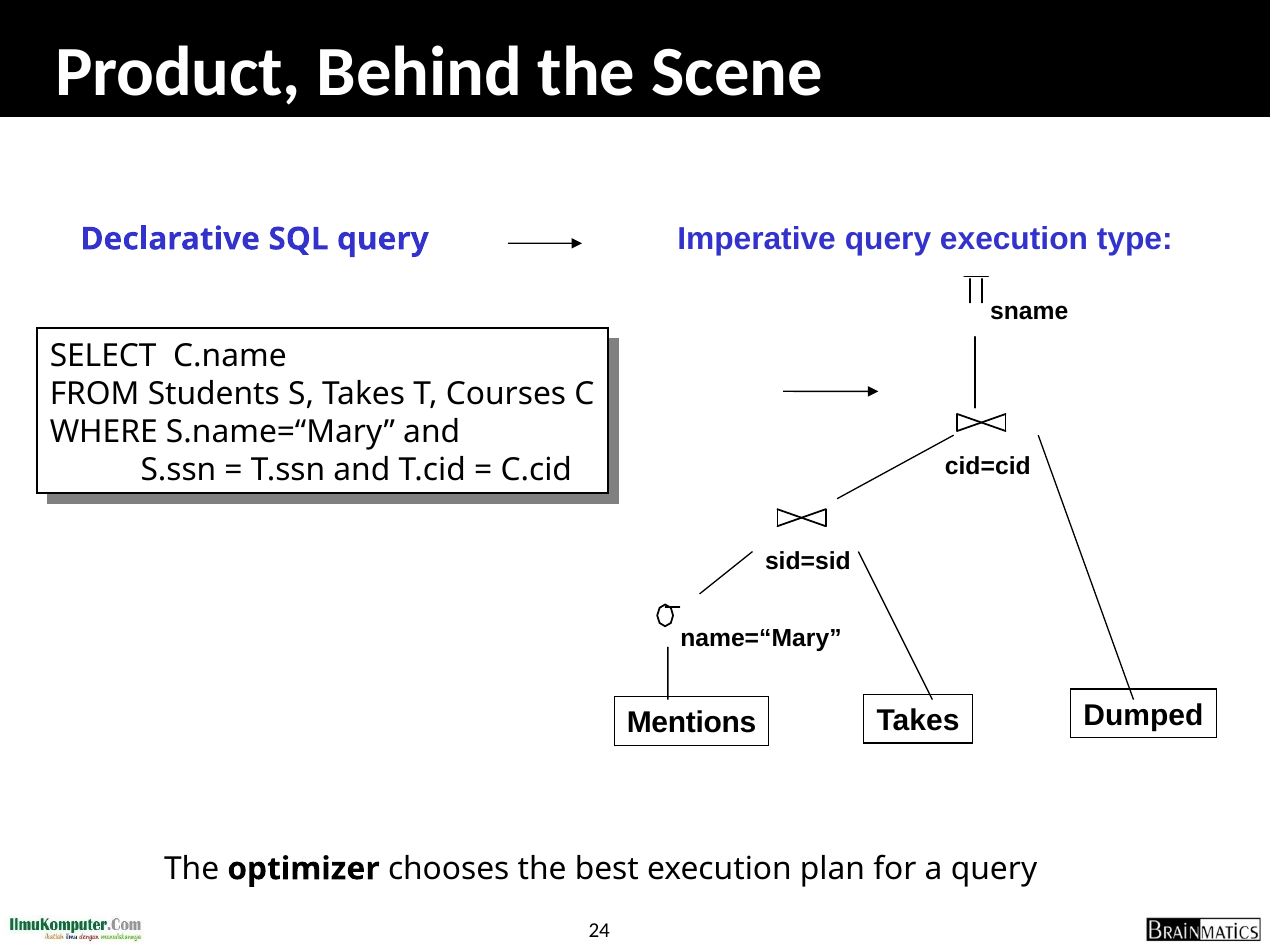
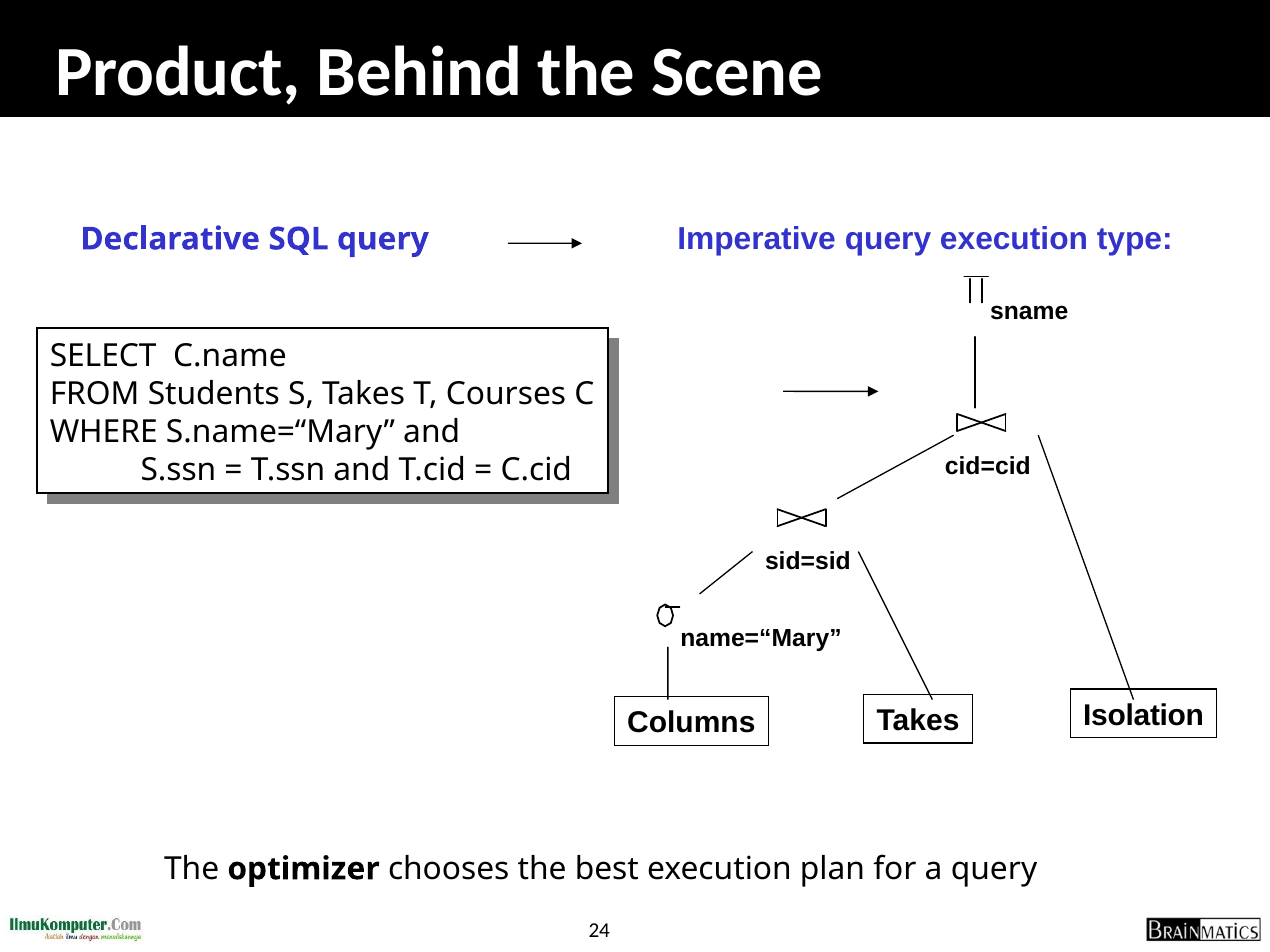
Dumped: Dumped -> Isolation (1144, 716)
Mentions: Mentions -> Columns (691, 723)
